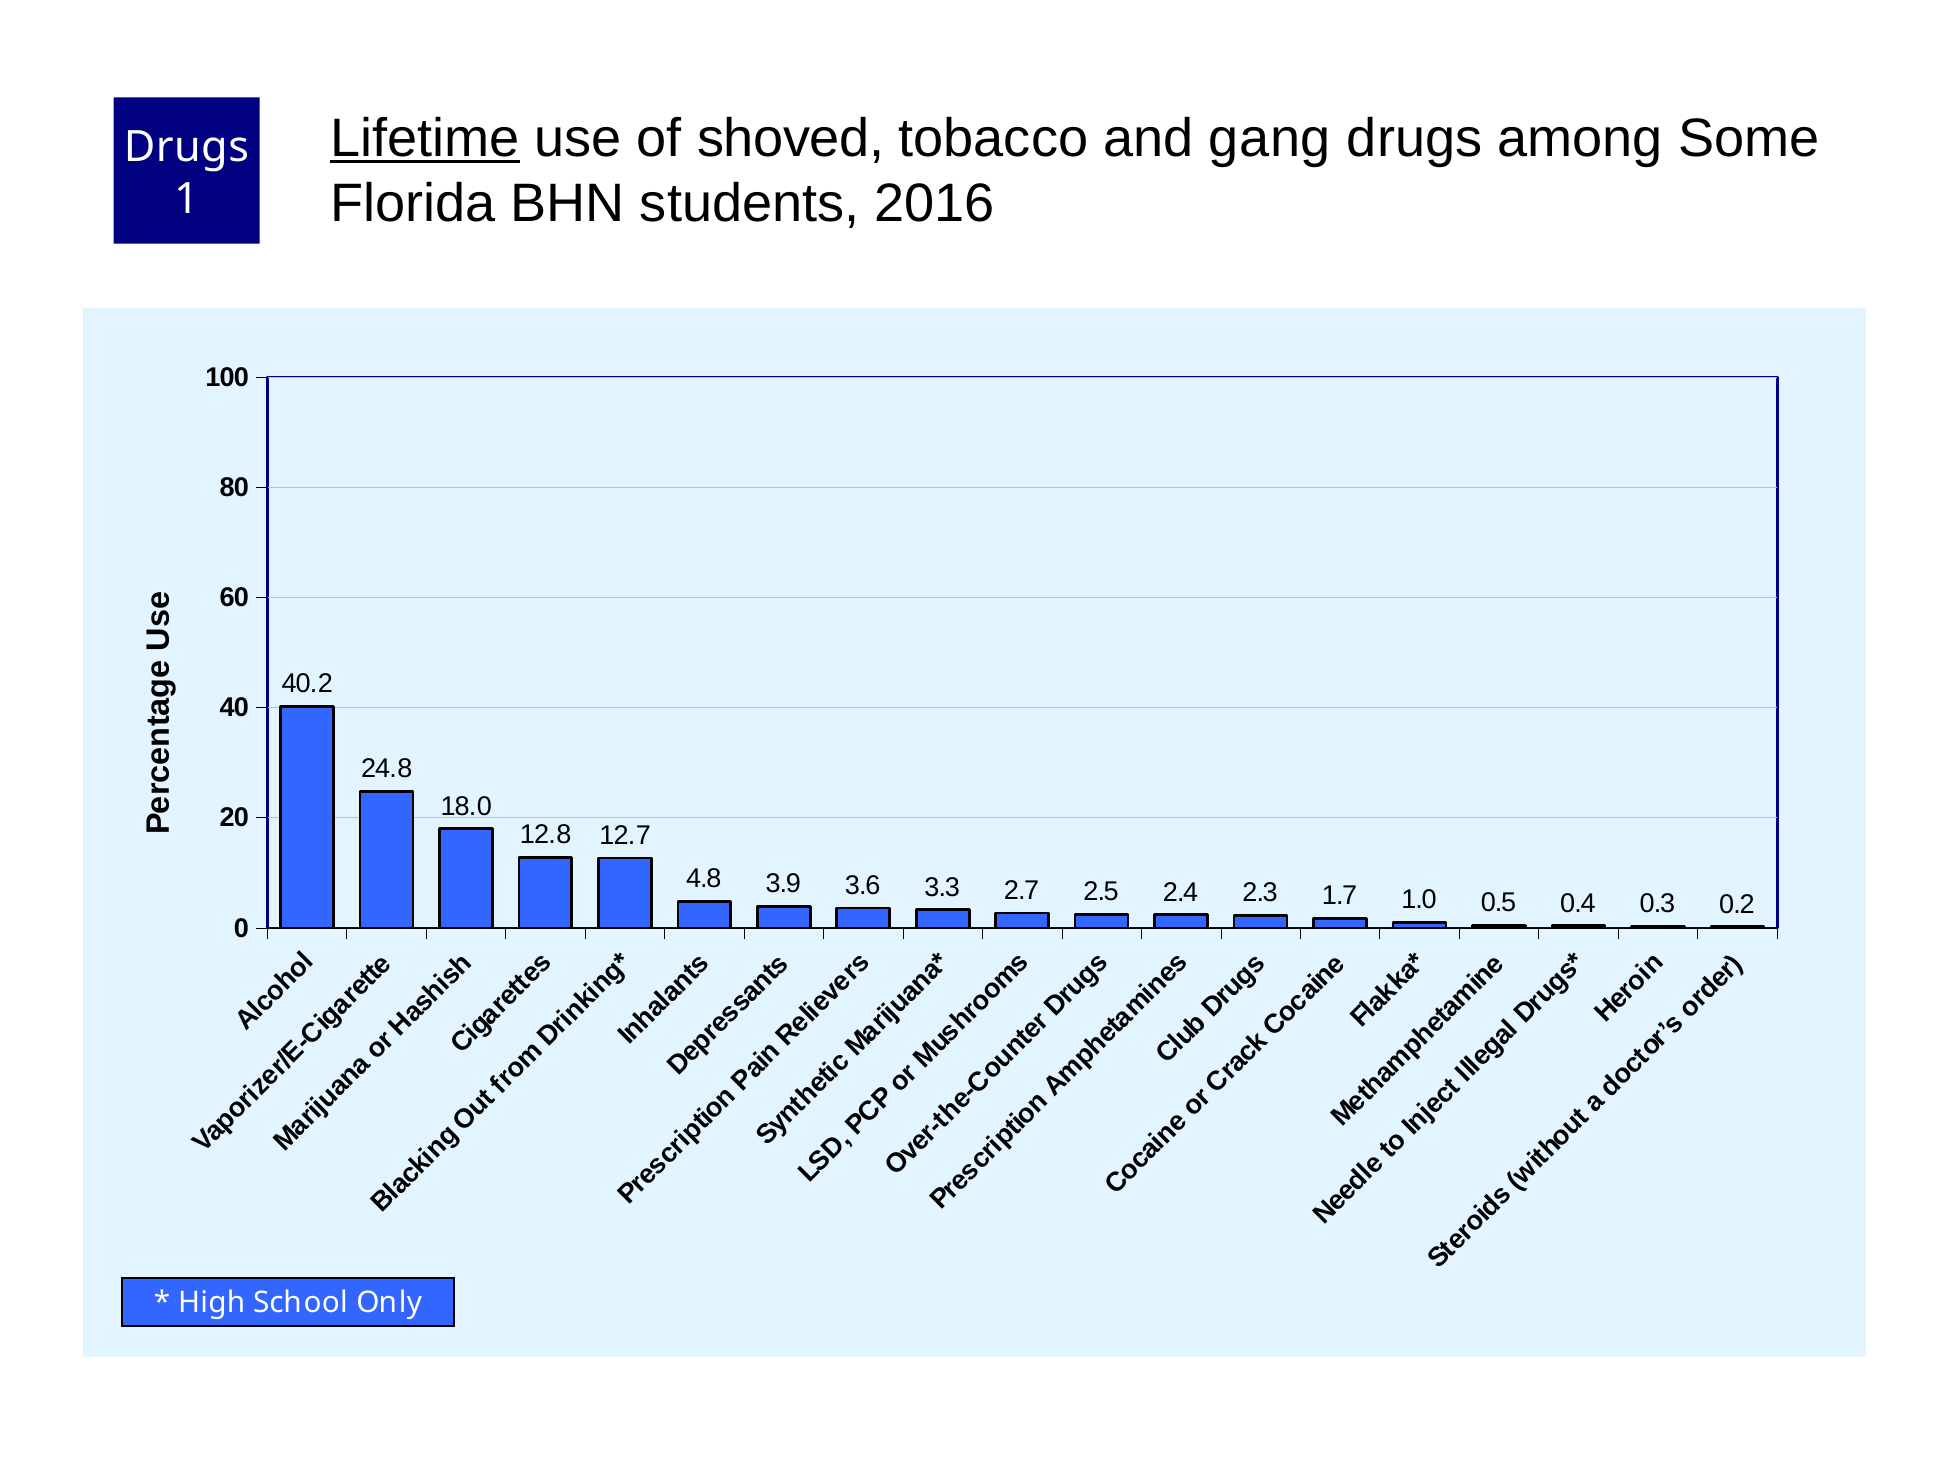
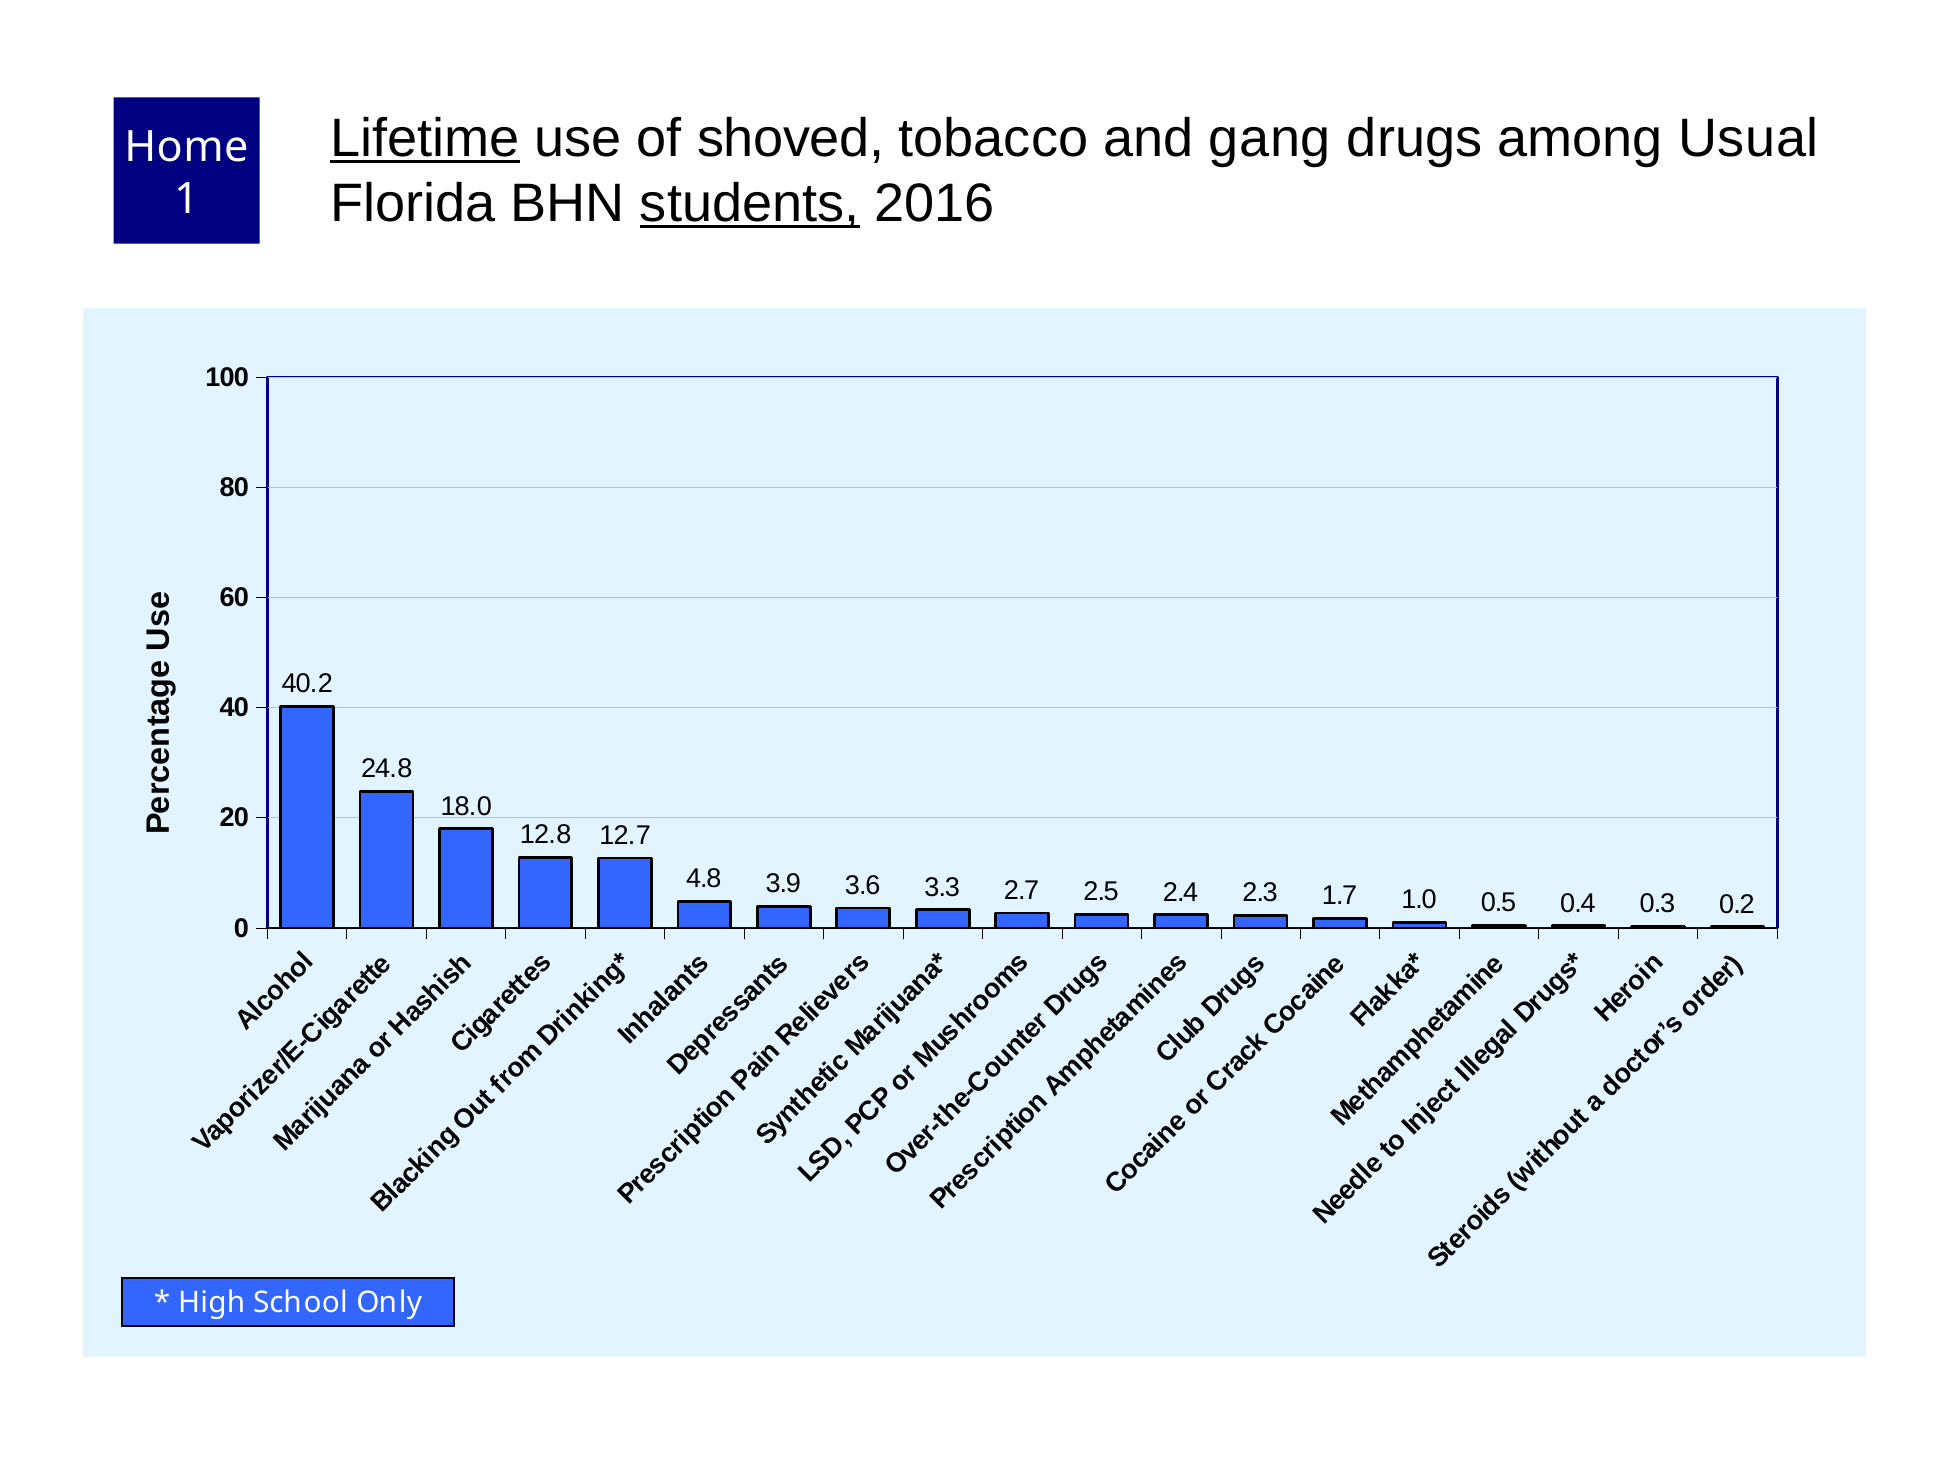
Some: Some -> Usual (1748, 139)
Drugs: Drugs -> Home (186, 148)
students underline: none -> present (750, 203)
